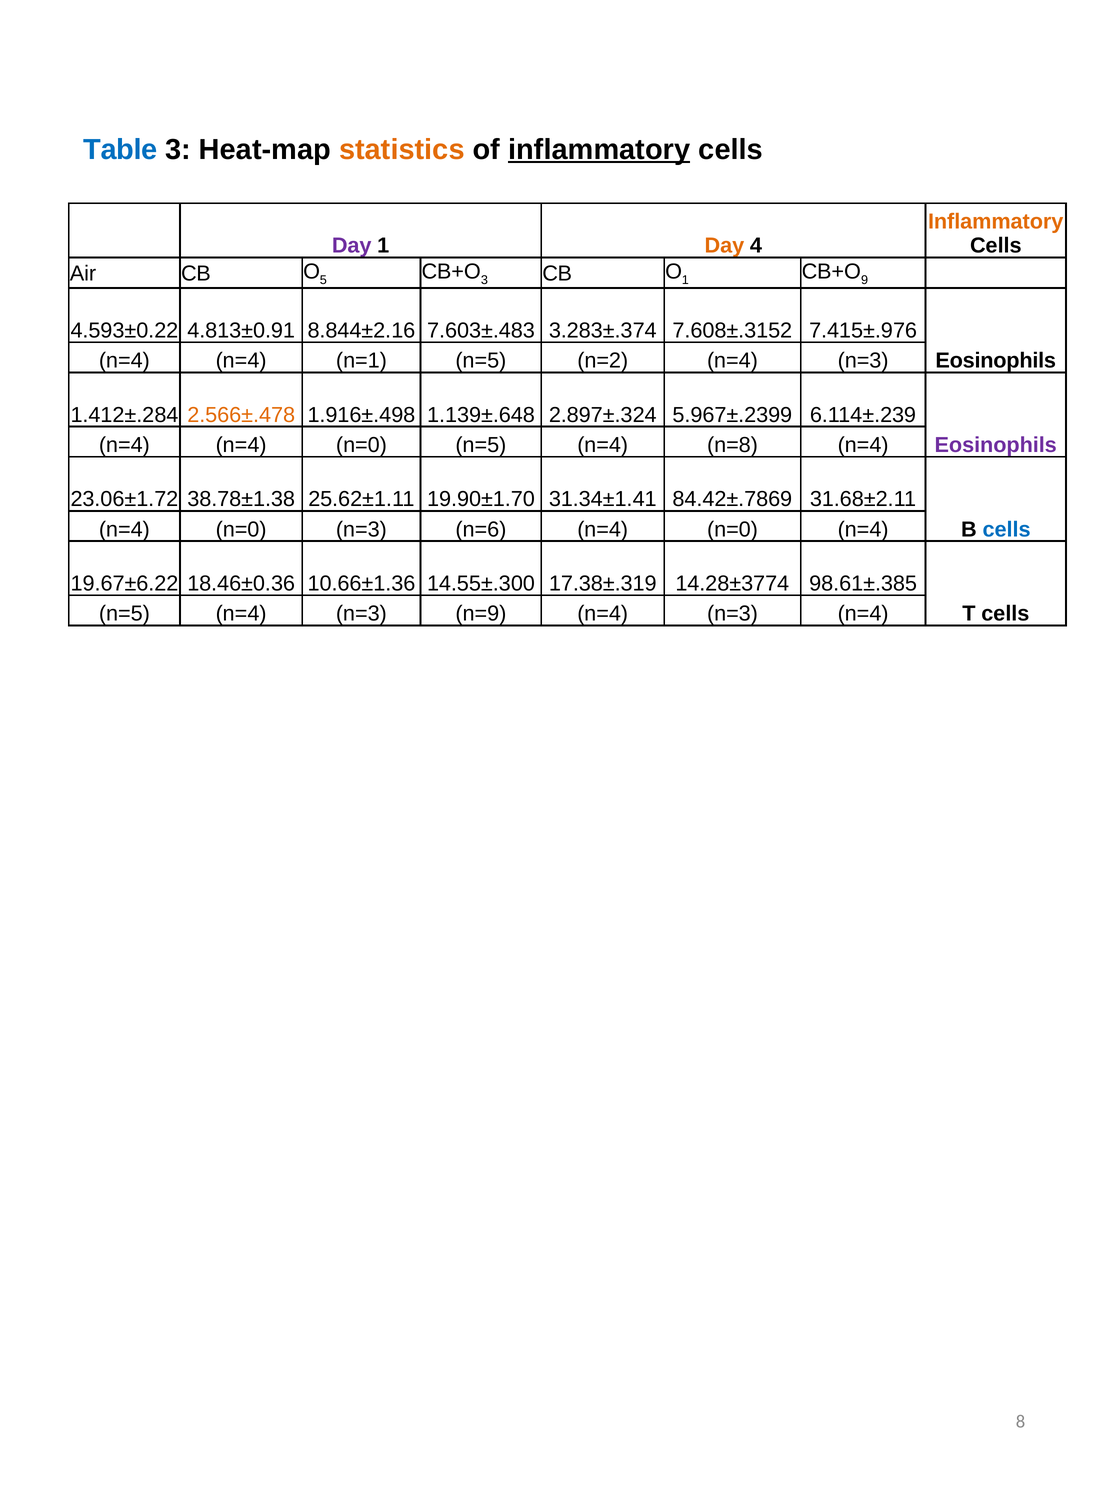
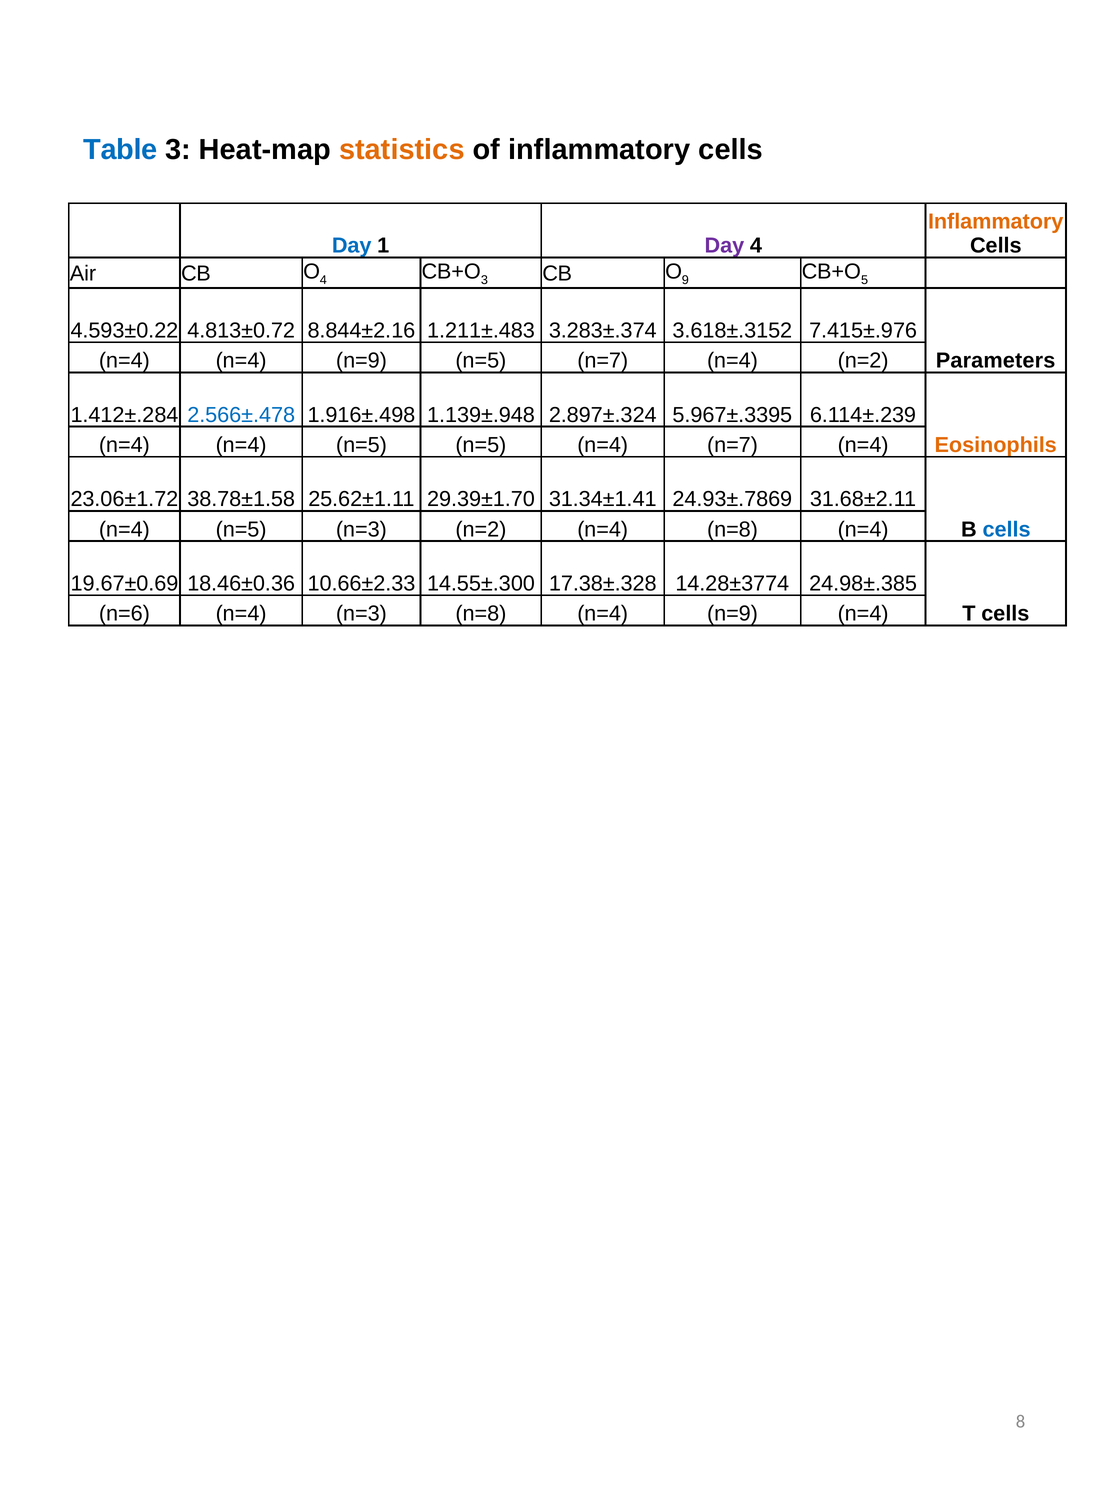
inflammatory underline: present -> none (599, 150)
Day colour: purple -> blue (352, 246)
Day colour: orange -> purple (724, 246)
5: 5 -> 4 (323, 280)
1: 1 -> 9 (685, 280)
9: 9 -> 5 (865, 280)
4.813±0.91: 4.813±0.91 -> 4.813±0.72 (241, 330)
7.603±.483: 7.603±.483 -> 1.211±.483 (481, 330)
7.608±.3152: 7.608±.3152 -> 3.618±.3152 (732, 330)
n=4 n=4 n=1: n=1 -> n=9 (361, 361)
n=5 n=2: n=2 -> n=7 (603, 361)
n=3: n=3 -> n=2 (863, 361)
Eosinophils: Eosinophils -> Parameters (996, 361)
2.566±.478 colour: orange -> blue (241, 415)
1.139±.648: 1.139±.648 -> 1.139±.948 (481, 415)
5.967±.2399: 5.967±.2399 -> 5.967±.3395 (732, 415)
n=4 n=4 n=0: n=0 -> n=5 (361, 445)
n=4 n=8: n=8 -> n=7 (732, 445)
Eosinophils colour: purple -> orange (996, 445)
38.78±1.38: 38.78±1.38 -> 38.78±1.58 (241, 499)
19.90±1.70: 19.90±1.70 -> 29.39±1.70 (481, 499)
84.42±.7869: 84.42±.7869 -> 24.93±.7869 (732, 499)
n=0: n=0 -> n=5 (241, 529)
n=3 n=6: n=6 -> n=2 (481, 529)
n=0: n=0 -> n=8 (732, 529)
19.67±6.22: 19.67±6.22 -> 19.67±0.69 (124, 583)
10.66±1.36: 10.66±1.36 -> 10.66±2.33 (361, 583)
17.38±.319: 17.38±.319 -> 17.38±.328 (603, 583)
98.61±.385: 98.61±.385 -> 24.98±.385 (863, 583)
n=5: n=5 -> n=6 (124, 613)
n=3 n=9: n=9 -> n=8 (481, 613)
n=3: n=3 -> n=9 (732, 613)
